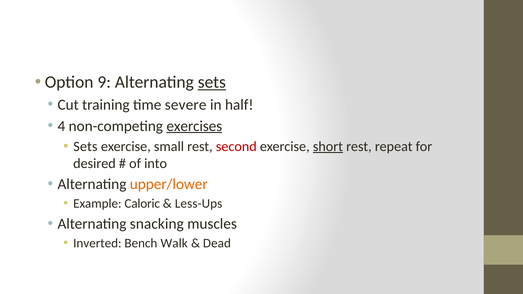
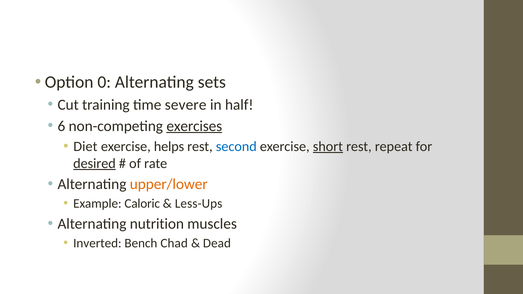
9: 9 -> 0 (104, 82)
sets underline: present -> none (212, 82)
4: 4 -> 6 (61, 126)
Sets: Sets -> Diet (85, 147)
small: small -> helps (169, 147)
second colour: red -> blue (236, 147)
desired underline: none -> present (94, 164)
into: into -> rate (156, 164)
snacking: snacking -> nutrition (157, 224)
Walk: Walk -> Chad (174, 243)
